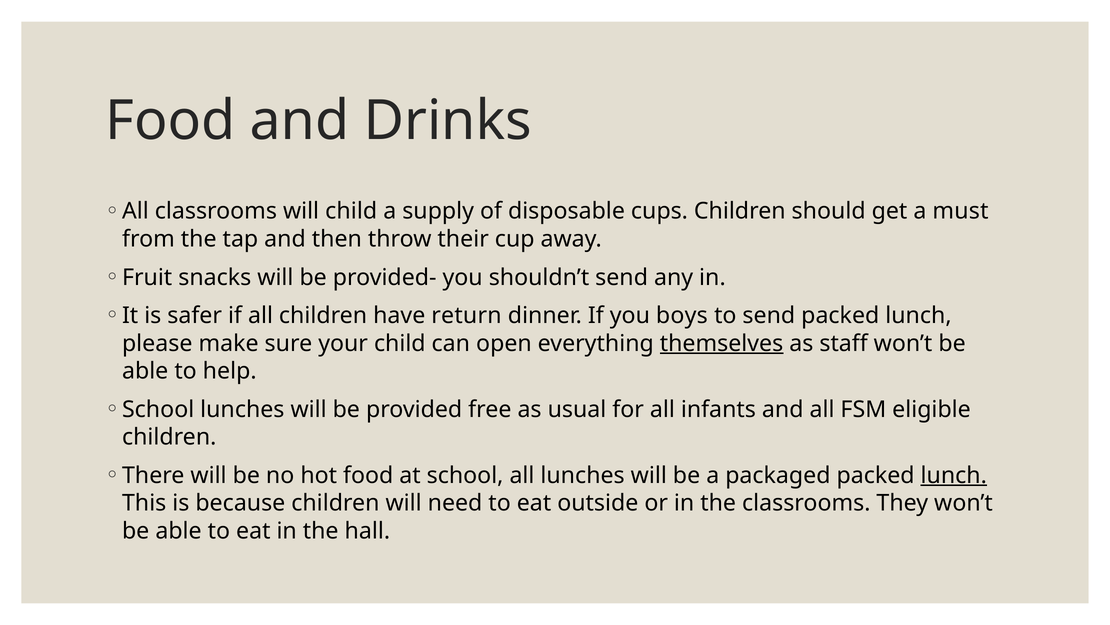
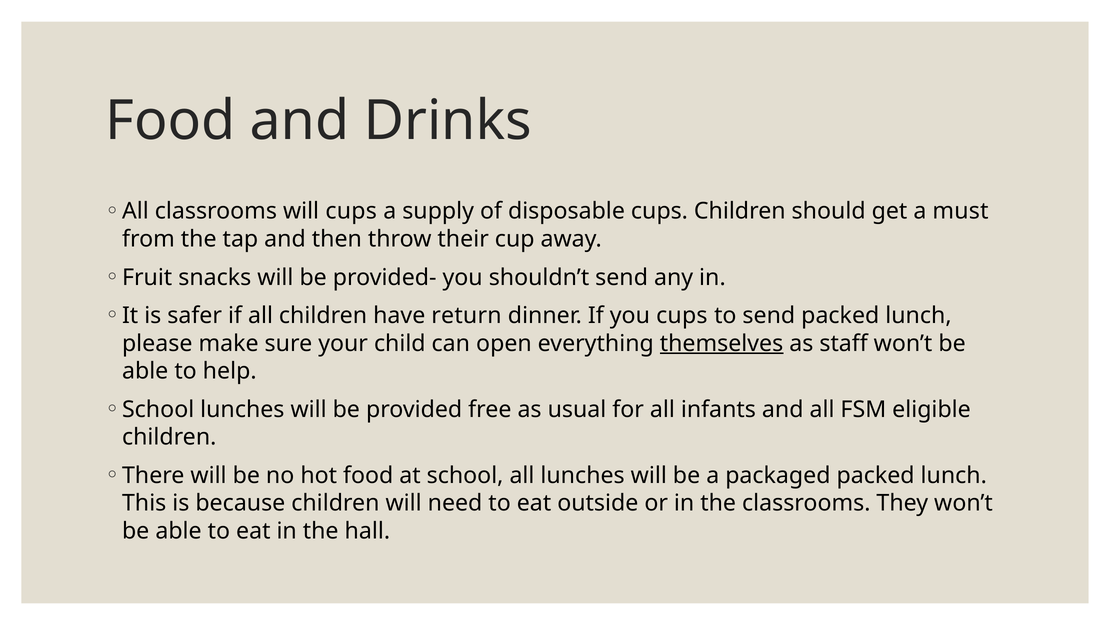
will child: child -> cups (351, 211)
you boys: boys -> cups (682, 315)
lunch underline: present -> none (954, 475)
